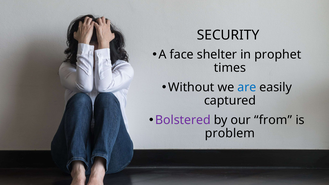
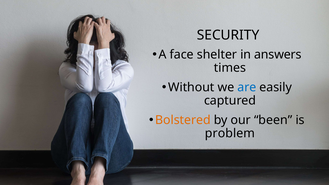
prophet: prophet -> answers (278, 54)
Bolstered colour: purple -> orange (183, 120)
from: from -> been (273, 120)
